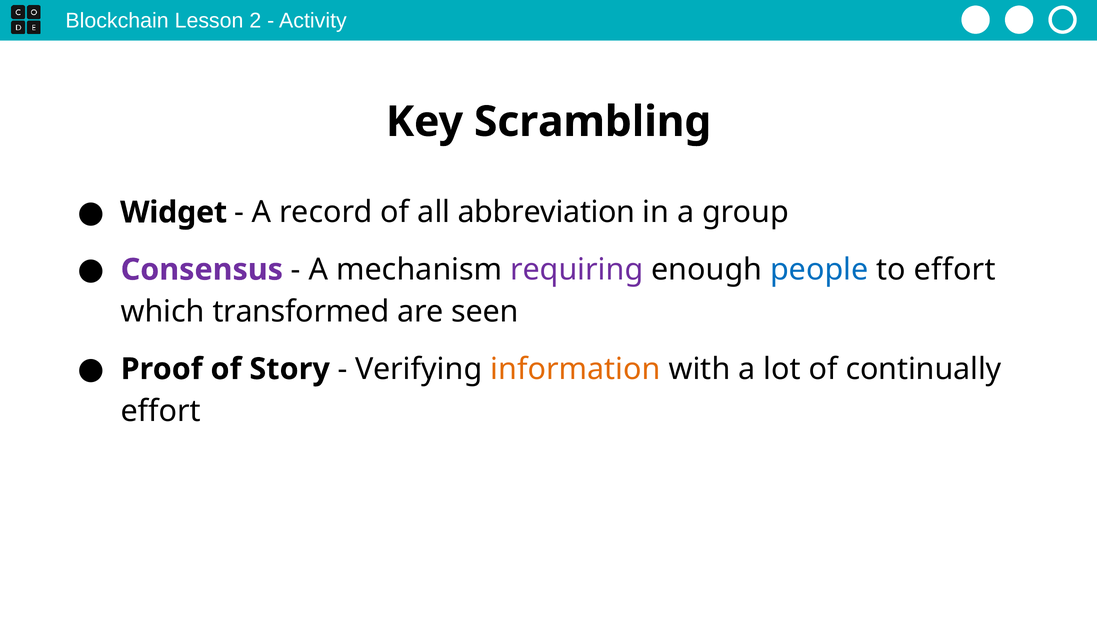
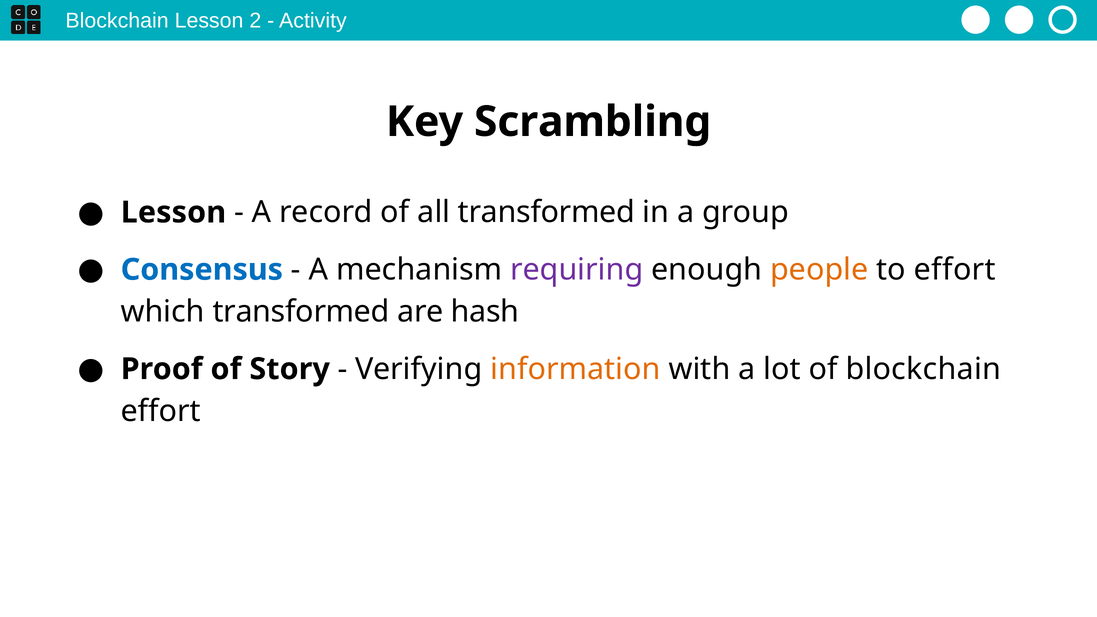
Widget: Widget -> Lesson (173, 212)
all abbreviation: abbreviation -> transformed (546, 212)
Consensus colour: purple -> blue (202, 270)
people colour: blue -> orange (819, 270)
seen: seen -> hash (485, 312)
of continually: continually -> blockchain (923, 369)
